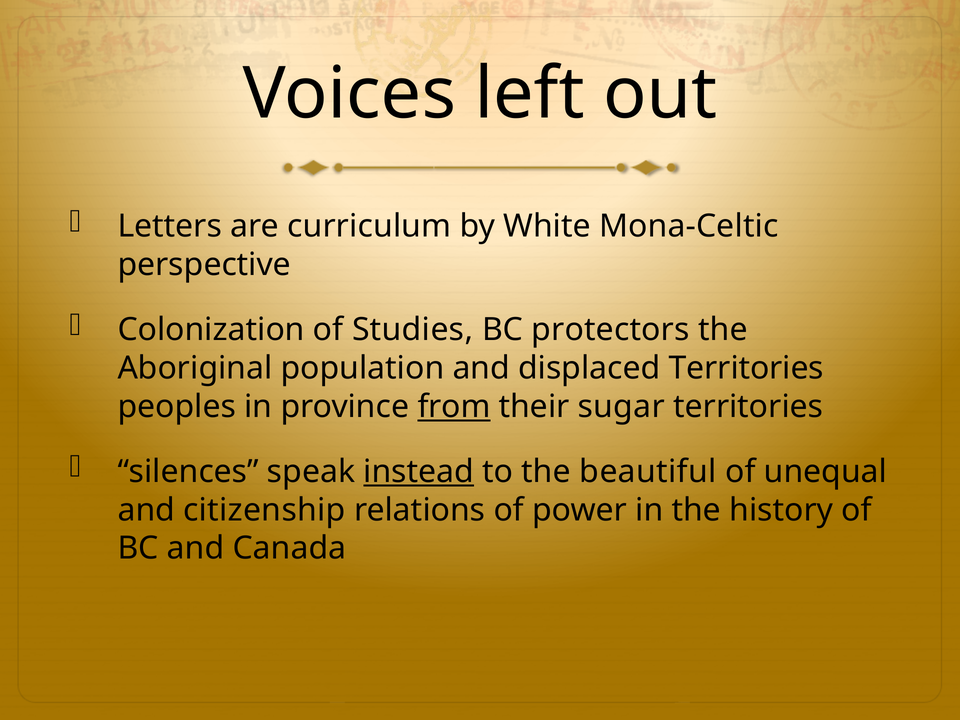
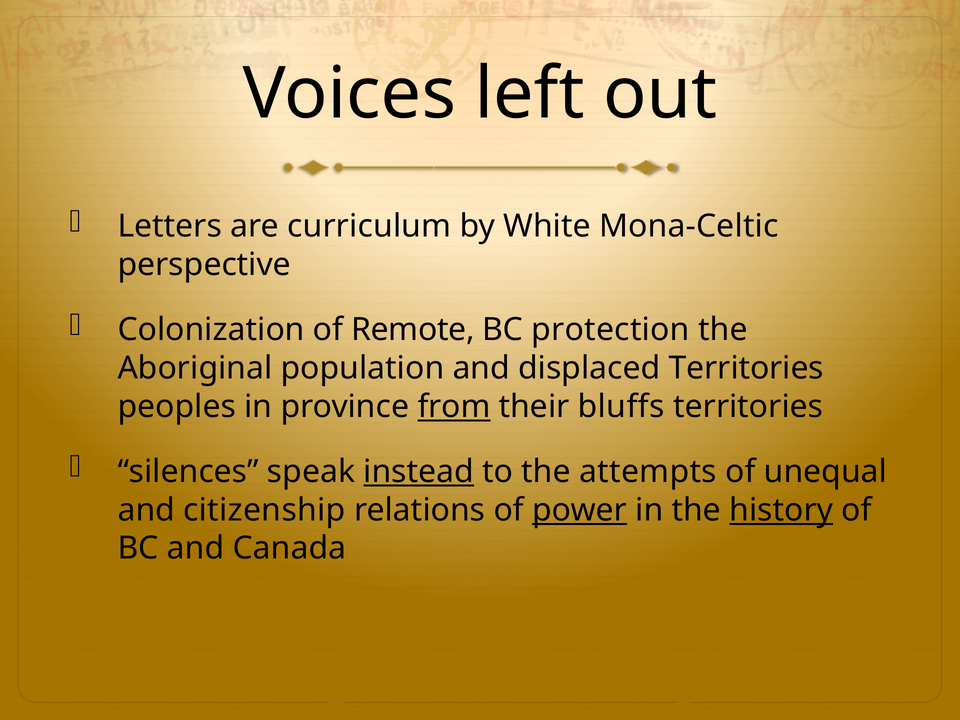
Studies: Studies -> Remote (413, 330)
protectors: protectors -> protection (611, 330)
sugar: sugar -> bluffs (621, 407)
beautiful: beautiful -> attempts (648, 472)
power underline: none -> present (580, 510)
history underline: none -> present (781, 510)
